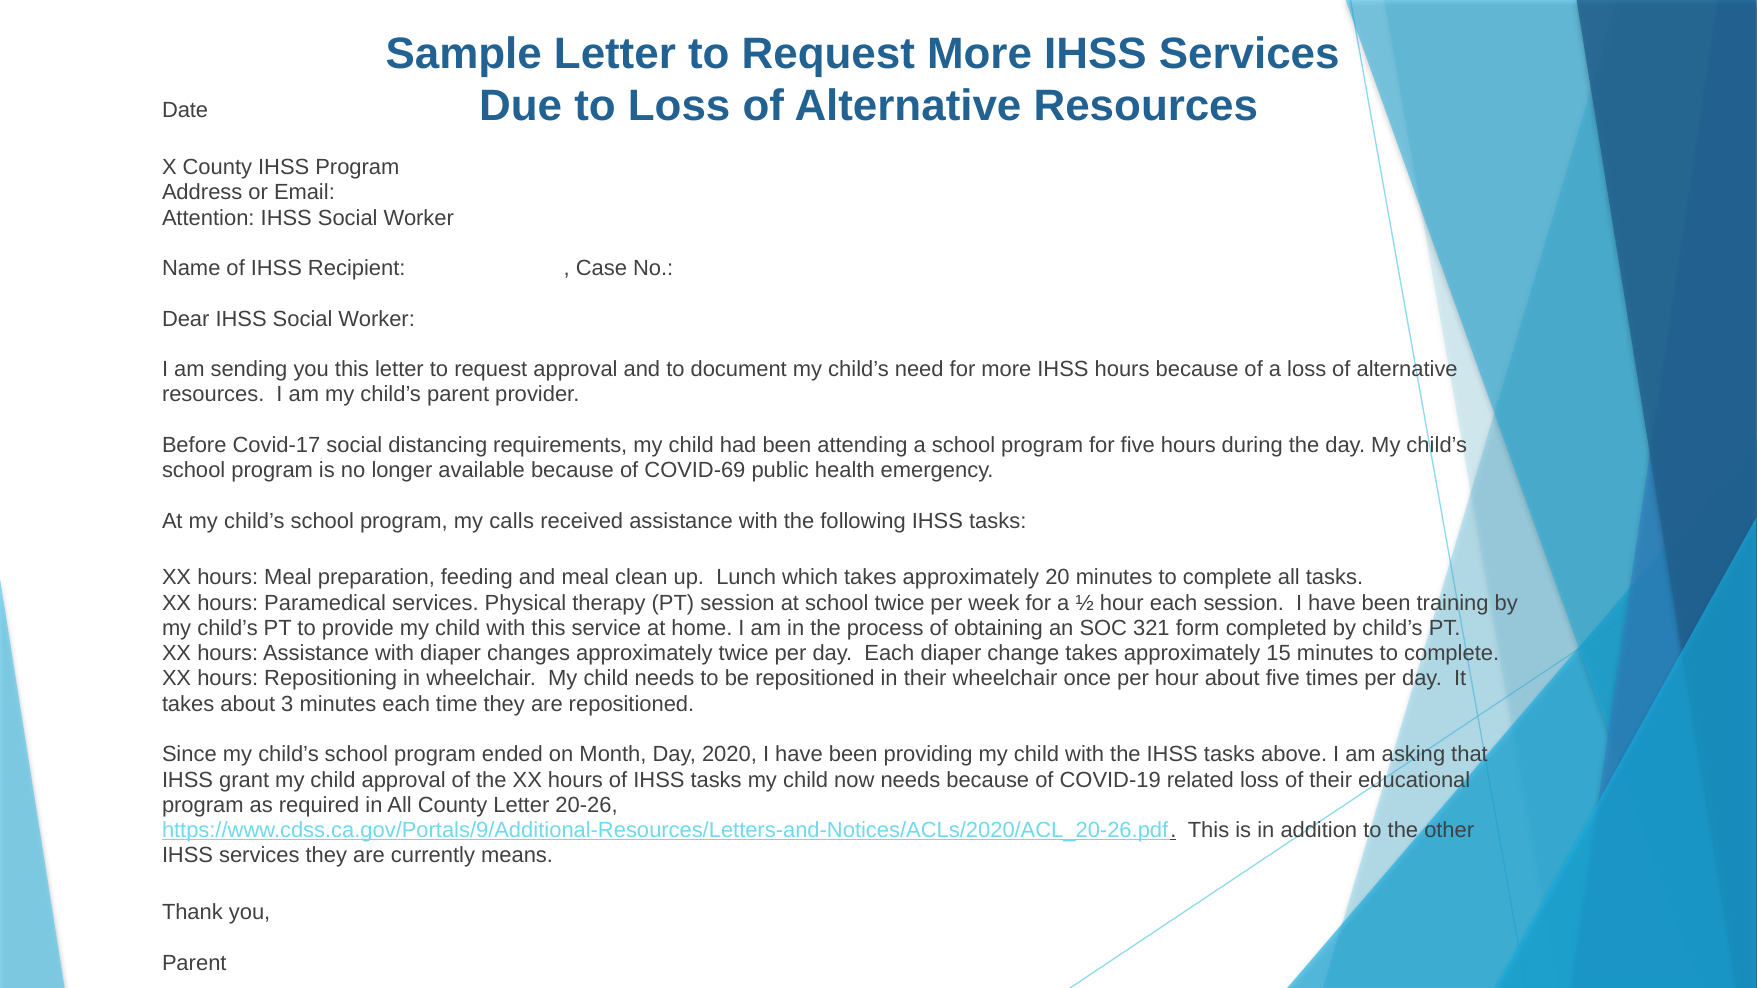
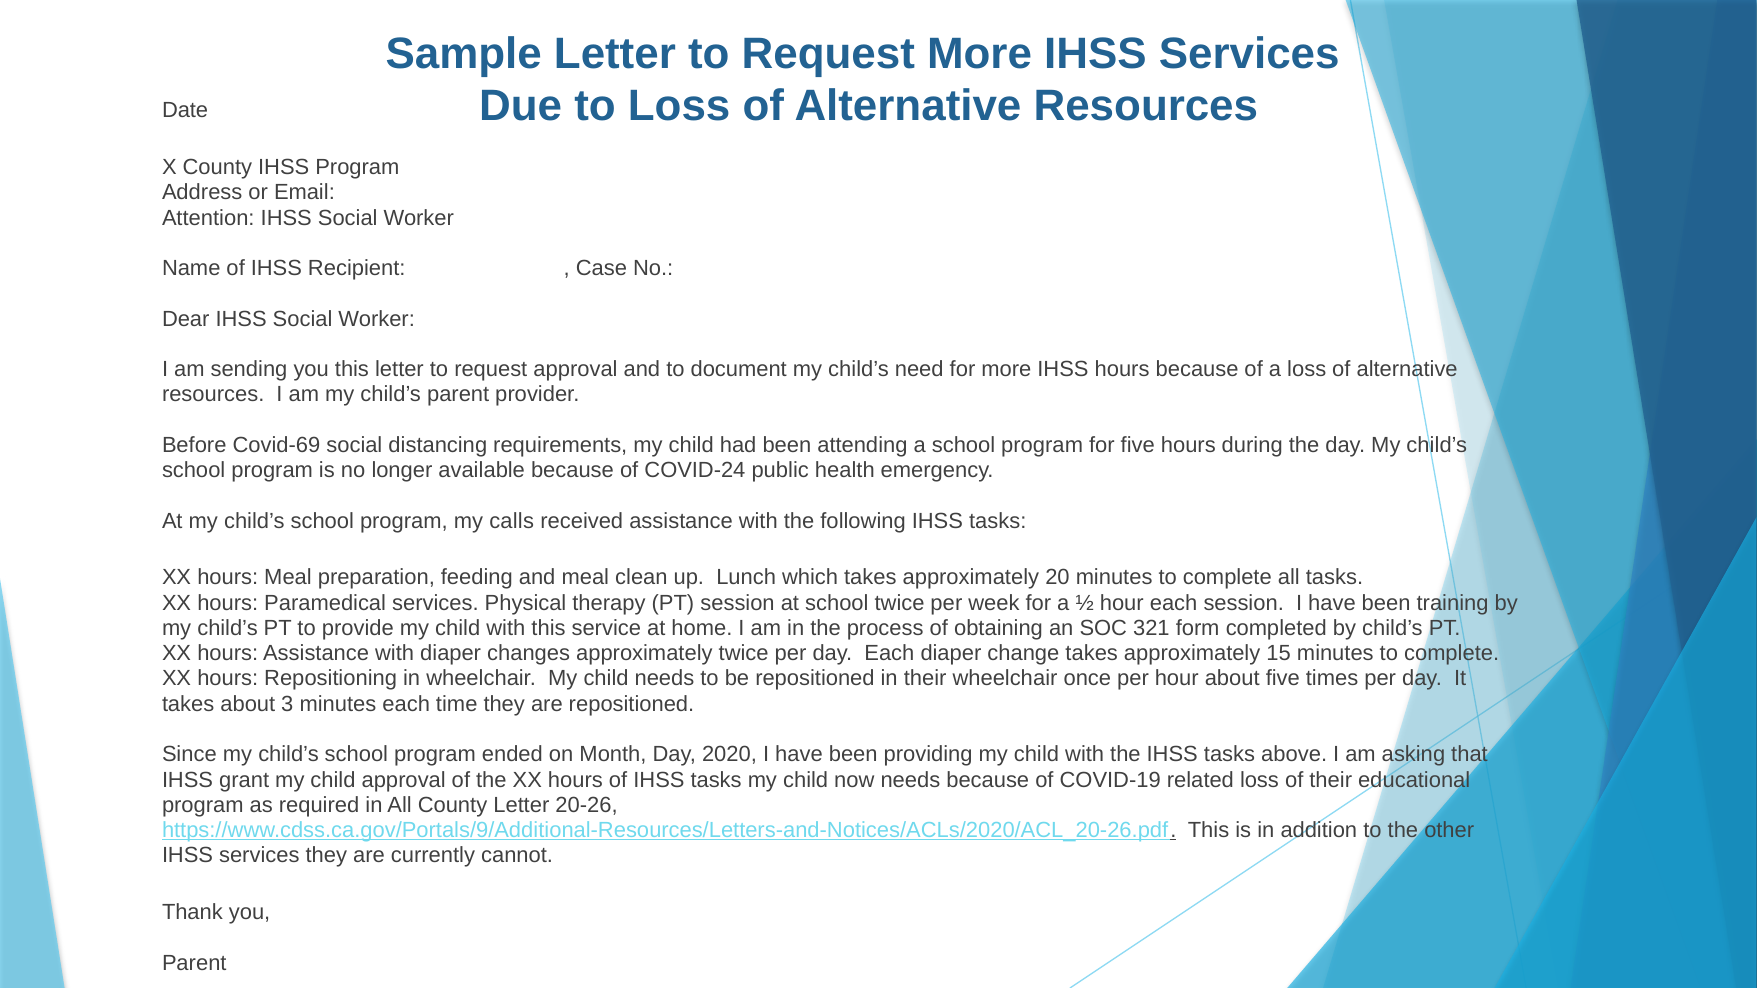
Covid-17: Covid-17 -> Covid-69 (276, 445)
COVID-69: COVID-69 -> COVID-24 (695, 471)
means: means -> cannot (517, 856)
